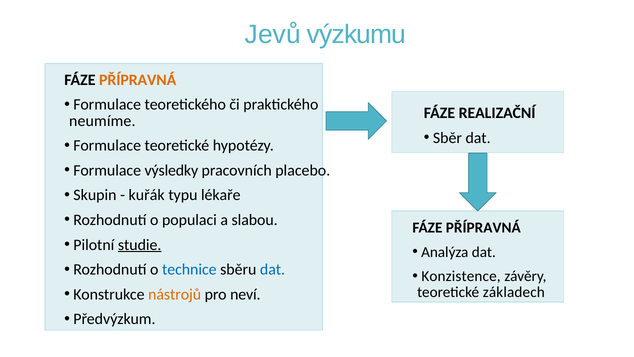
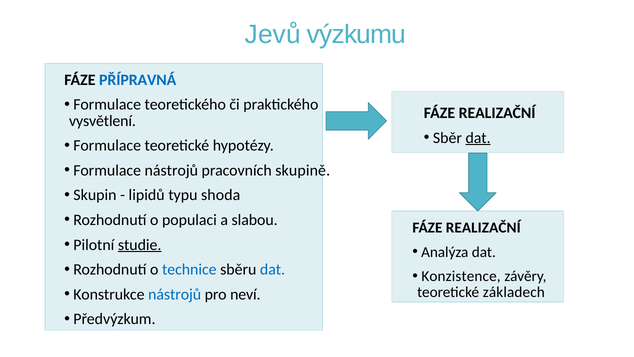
PŘÍPRAVNÁ colour: orange -> blue (138, 80)
neumíme: neumíme -> vysvětlení (102, 121)
dat underline: none -> present (478, 138)
Formulace výsledky: výsledky -> nástrojů (171, 170)
placebo: placebo -> skupině (303, 170)
kuřák: kuřák -> lipidů (147, 195)
lékaře: lékaře -> shoda (221, 195)
PŘÍPRAVNÁ: PŘÍPRAVNÁ -> REALIZAČNÍ (483, 227)
nástrojů colour: orange -> blue (175, 294)
